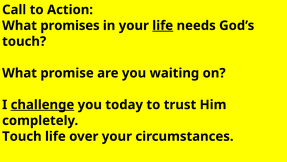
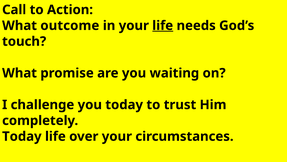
What promises: promises -> outcome (70, 26)
challenge underline: present -> none (42, 104)
Touch: Touch -> Today (22, 136)
